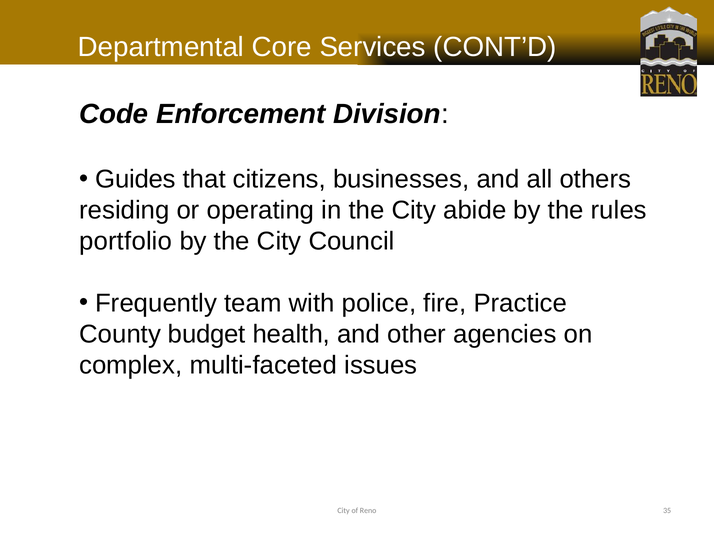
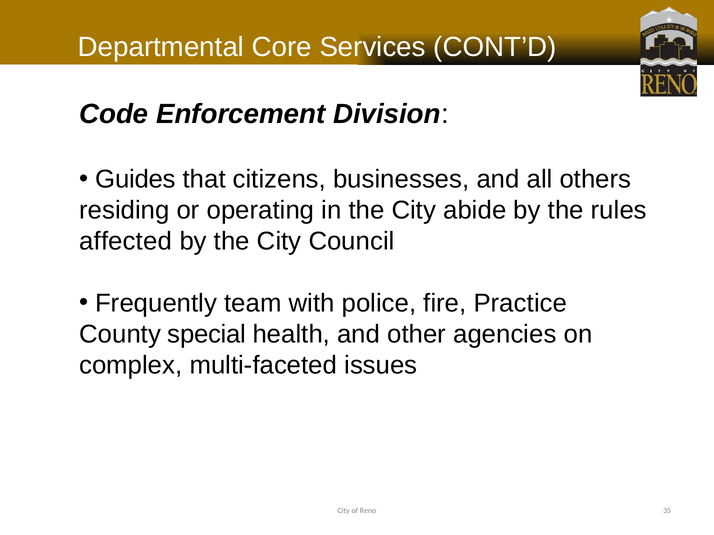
portfolio: portfolio -> affected (126, 242)
budget: budget -> special (207, 335)
